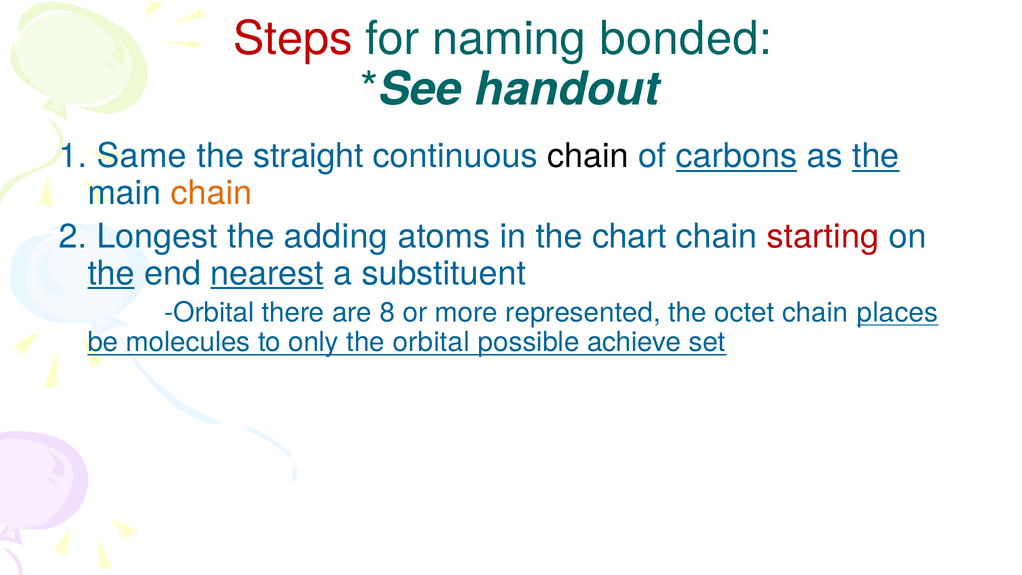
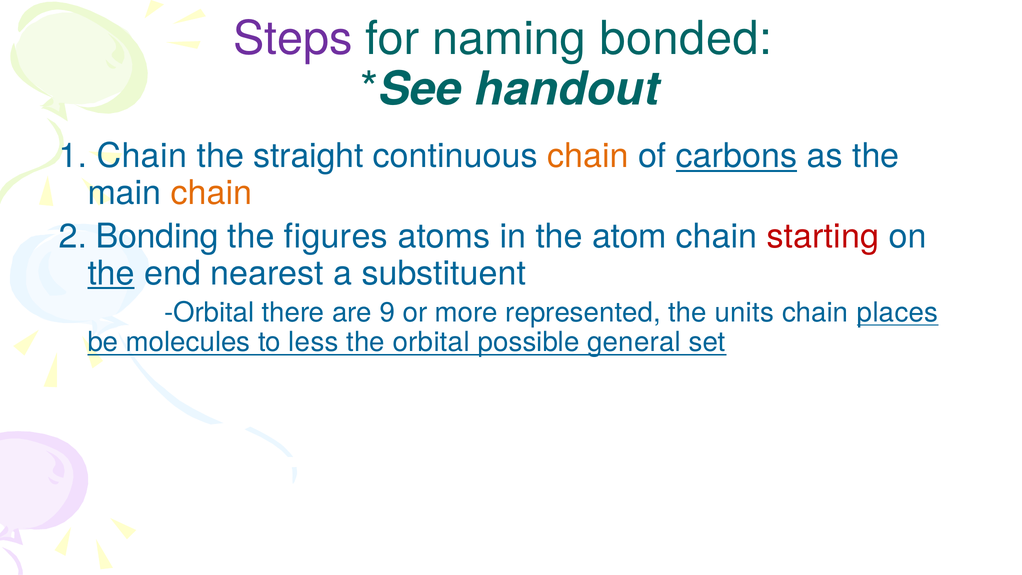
Steps colour: red -> purple (293, 39)
1 Same: Same -> Chain (142, 156)
chain colour: black -> orange (588, 156)
the underline: present -> none (876, 156)
Longest: Longest -> Bonding (157, 237)
adding: adding -> figures (336, 237)
chart: chart -> atom (629, 237)
nearest underline: present -> none (267, 273)
8: 8 -> 9 (387, 312)
octet: octet -> units (744, 312)
only: only -> less (313, 342)
achieve: achieve -> general (634, 342)
